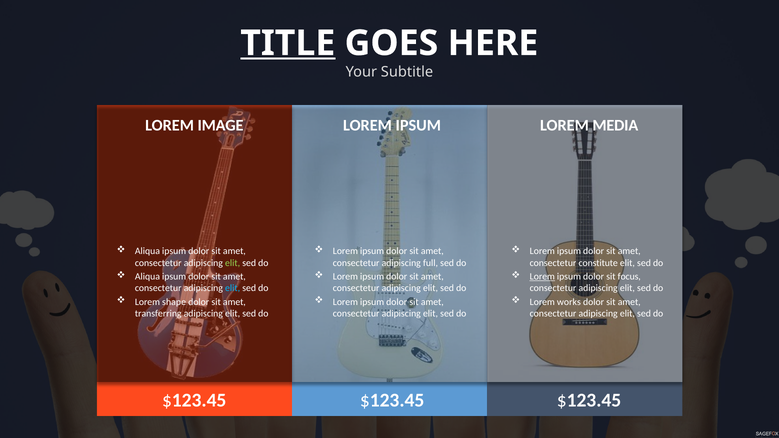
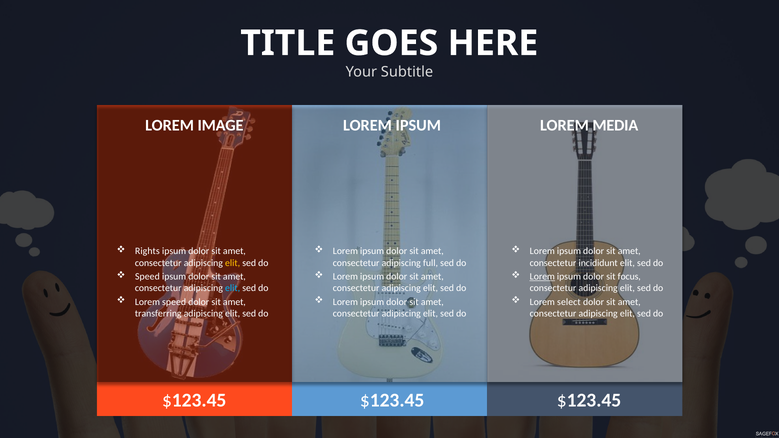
TITLE underline: present -> none (288, 43)
Aliqua: Aliqua -> Rights (147, 251)
elit colour: light green -> yellow (233, 263)
constitute: constitute -> incididunt (598, 263)
Aliqua: Aliqua -> Speed (147, 277)
Lorem shape: shape -> speed (174, 302)
works: works -> select (569, 302)
